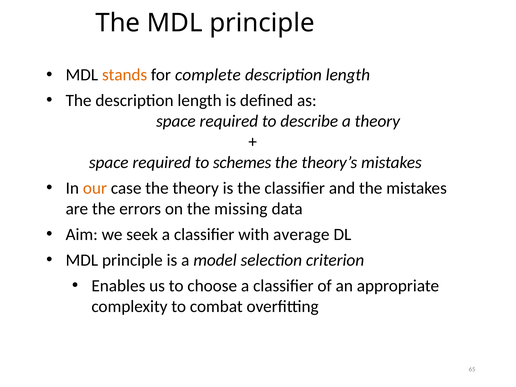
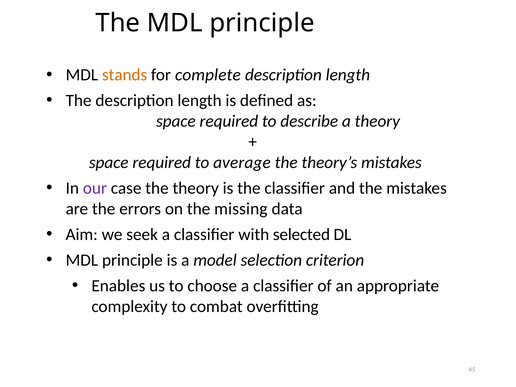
schemes: schemes -> average (242, 163)
our colour: orange -> purple (95, 188)
average: average -> selected (301, 234)
